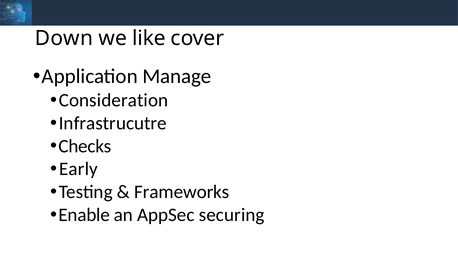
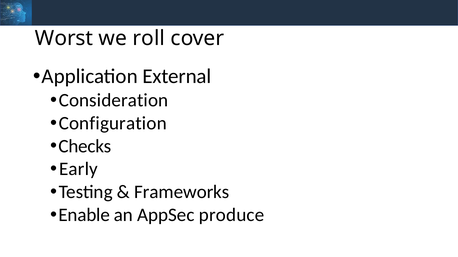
Down: Down -> Worst (64, 38)
like: like -> roll (149, 38)
Manage: Manage -> External (177, 76)
Infrastrucutre: Infrastrucutre -> Configuration (113, 123)
securing: securing -> produce (232, 215)
